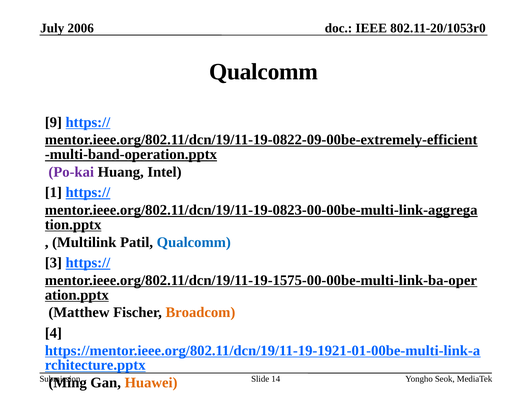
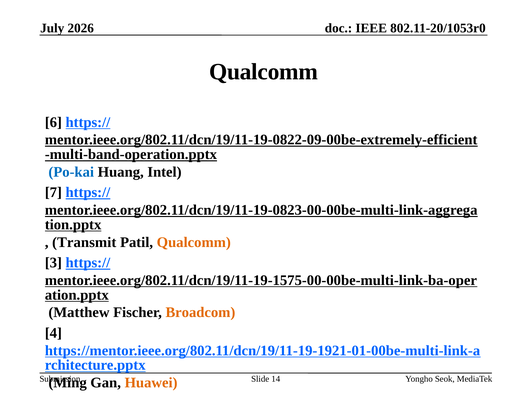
2006: 2006 -> 2026 (81, 28)
9: 9 -> 6 (53, 122)
Po-kai colour: purple -> blue (71, 172)
1: 1 -> 7 (53, 193)
Multilink: Multilink -> Transmit (84, 242)
Qualcomm colour: blue -> orange (194, 242)
